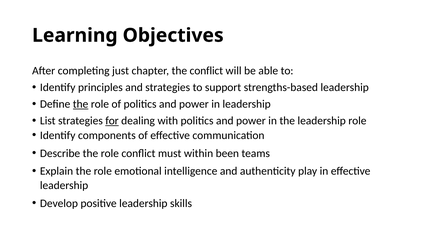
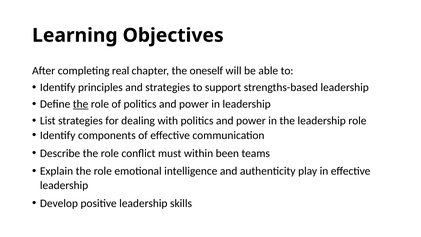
just: just -> real (121, 71)
the conflict: conflict -> oneself (206, 71)
for underline: present -> none (112, 121)
